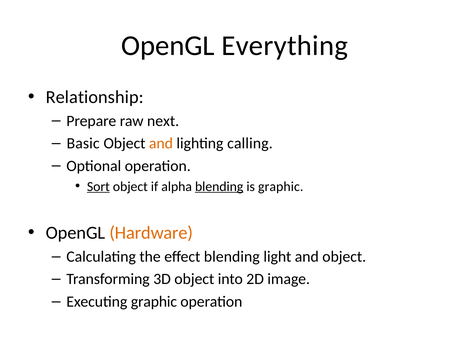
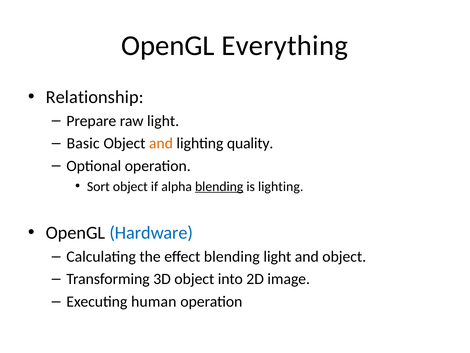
raw next: next -> light (163, 121)
calling: calling -> quality (250, 143)
Sort underline: present -> none (98, 186)
is graphic: graphic -> lighting (281, 186)
Hardware colour: orange -> blue (151, 232)
Executing graphic: graphic -> human (154, 301)
